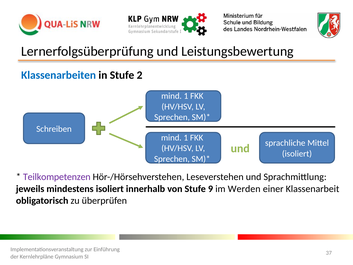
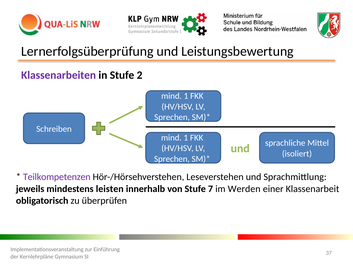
Klassenarbeiten colour: blue -> purple (59, 75)
mindestens isoliert: isoliert -> leisten (110, 189)
9: 9 -> 7 (211, 189)
